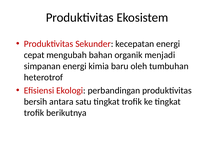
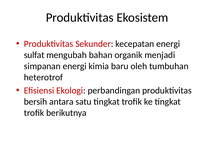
cepat: cepat -> sulfat (34, 55)
